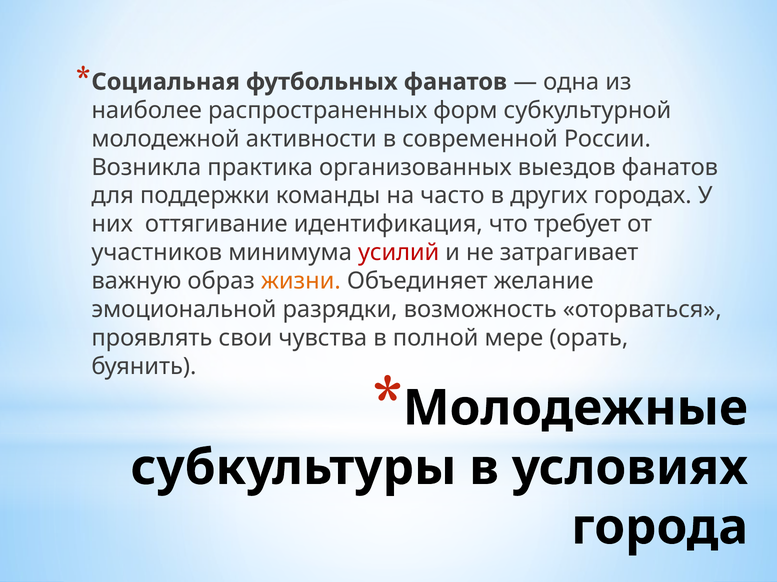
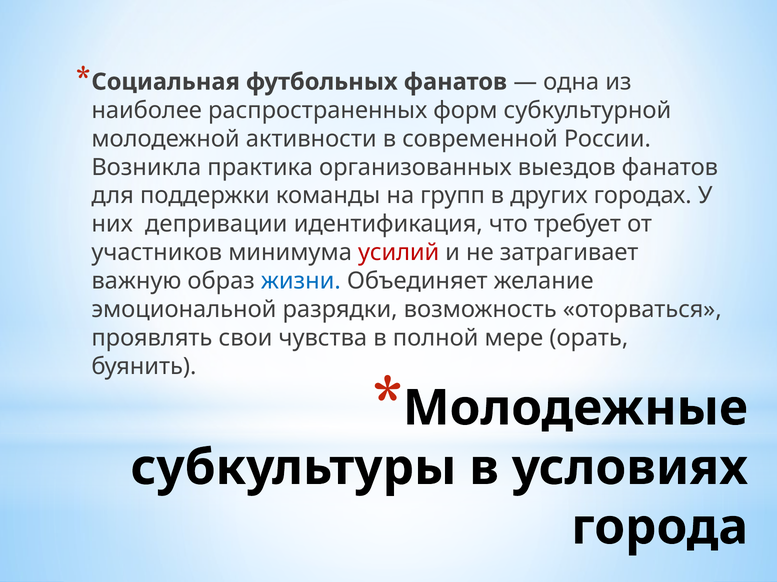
часто: часто -> групп (453, 196)
оттягивание: оттягивание -> депривации (216, 224)
жизни colour: orange -> blue (301, 281)
